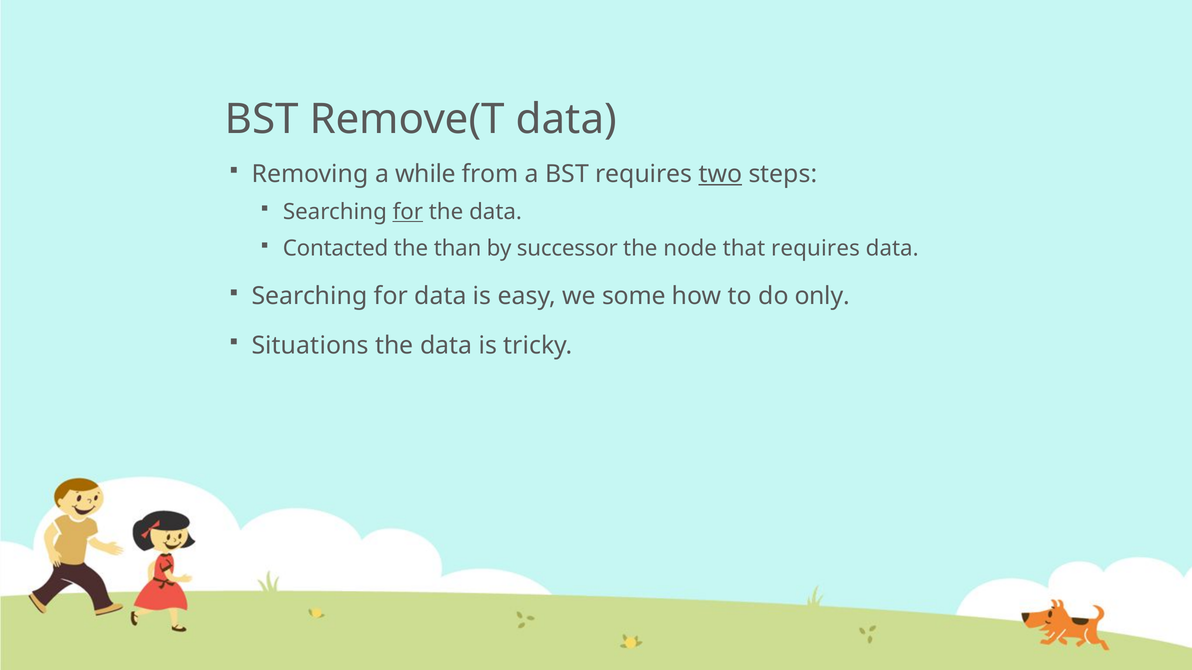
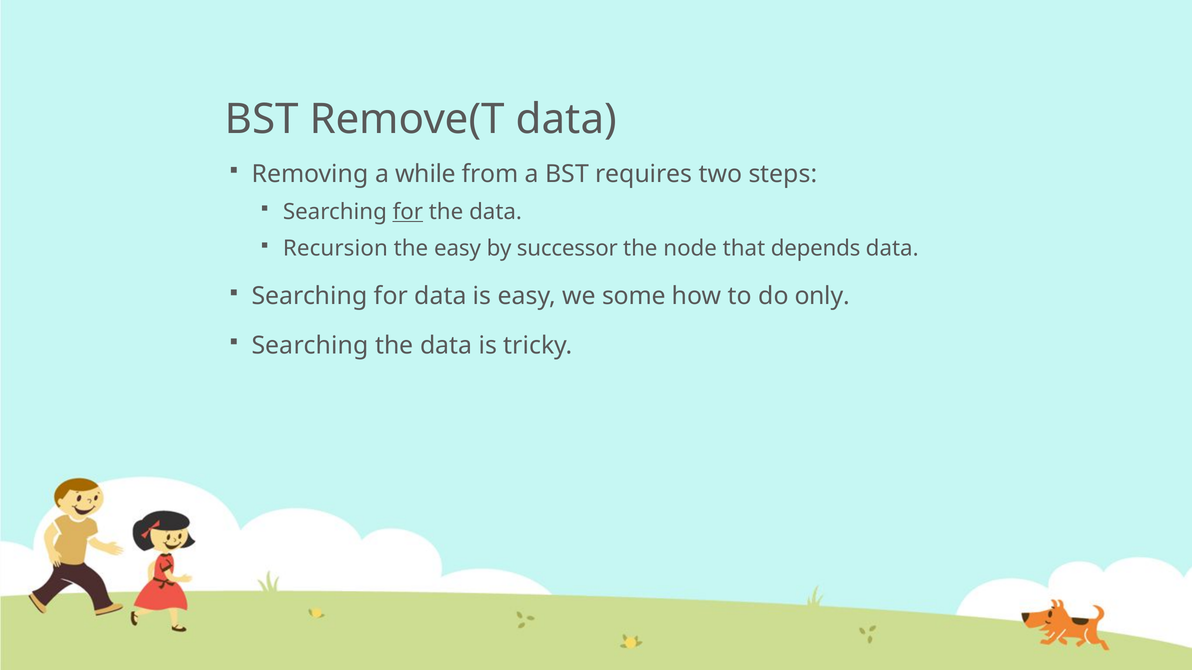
two underline: present -> none (720, 174)
Contacted: Contacted -> Recursion (335, 249)
the than: than -> easy (458, 249)
that requires: requires -> depends (816, 249)
Situations: Situations -> Searching (310, 346)
